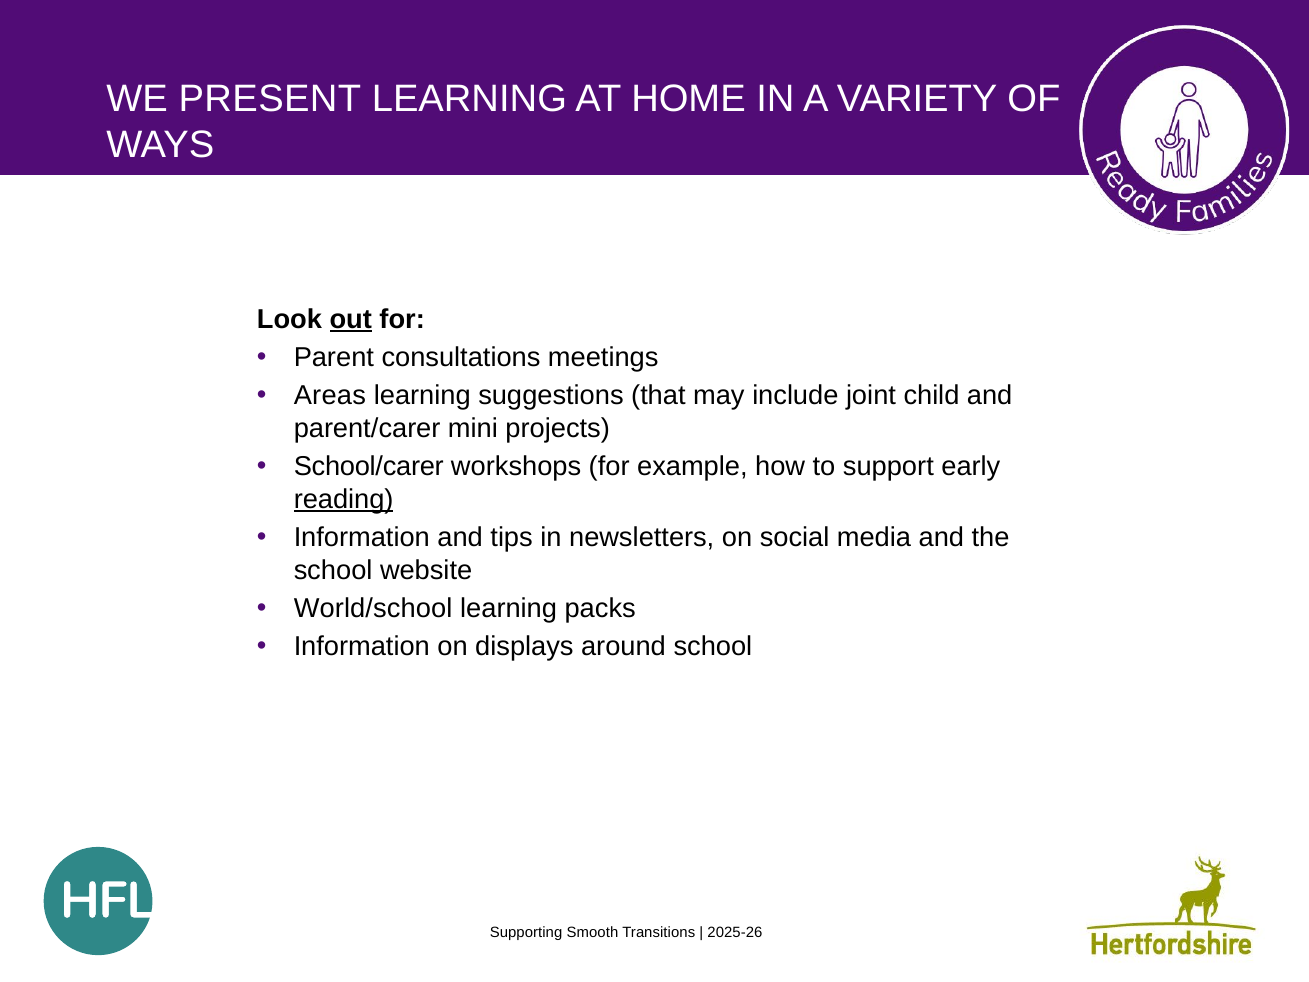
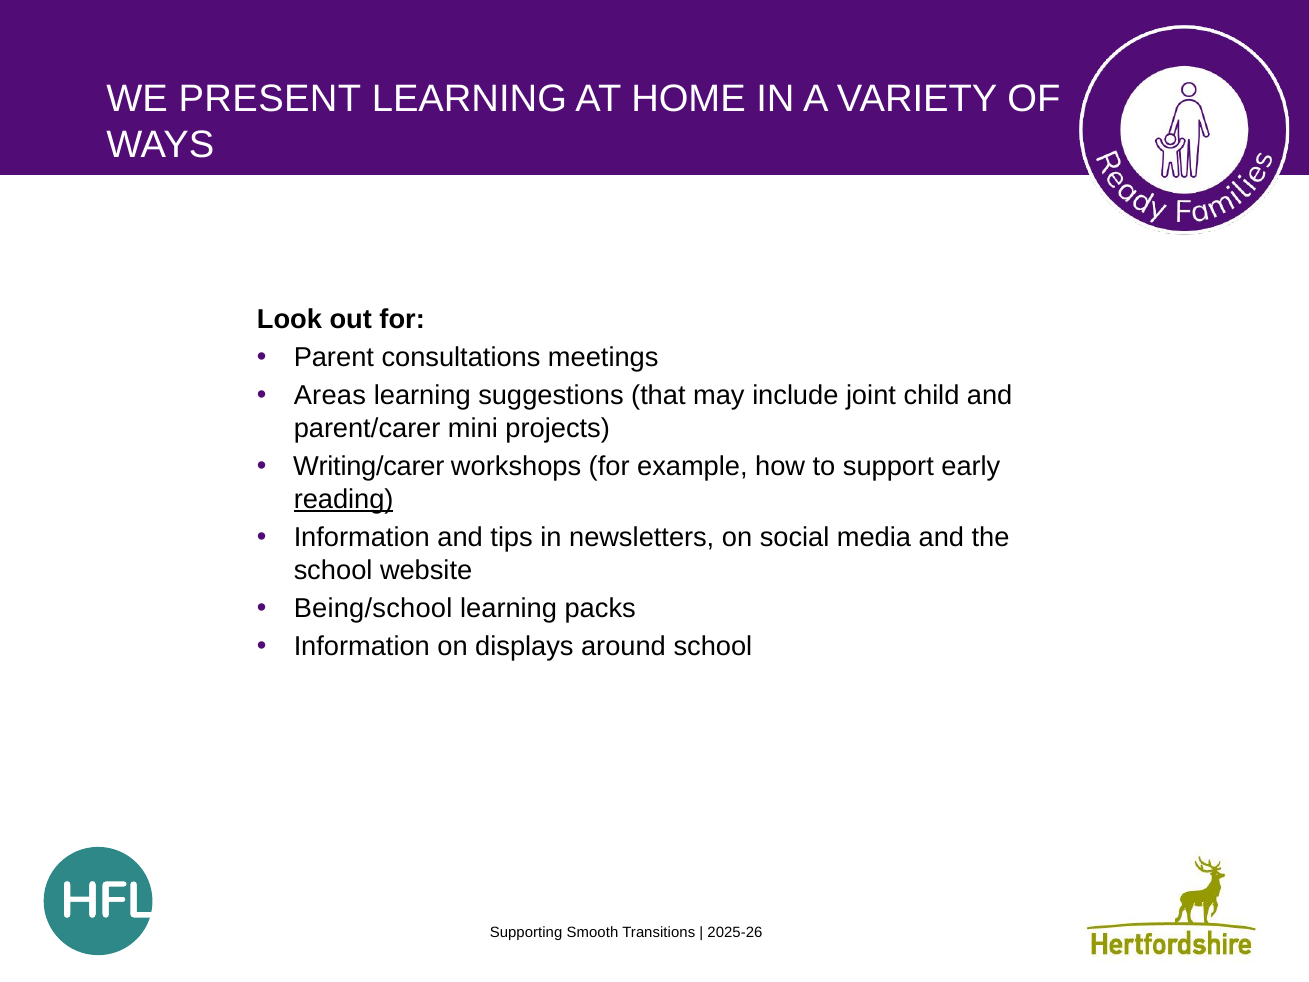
out underline: present -> none (351, 319)
School/carer: School/carer -> Writing/carer (369, 467)
World/school: World/school -> Being/school (373, 608)
